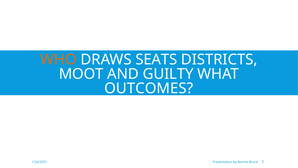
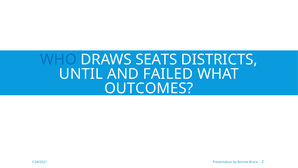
WHO colour: orange -> blue (58, 60)
MOOT: MOOT -> UNTIL (81, 74)
GUILTY: GUILTY -> FAILED (168, 74)
